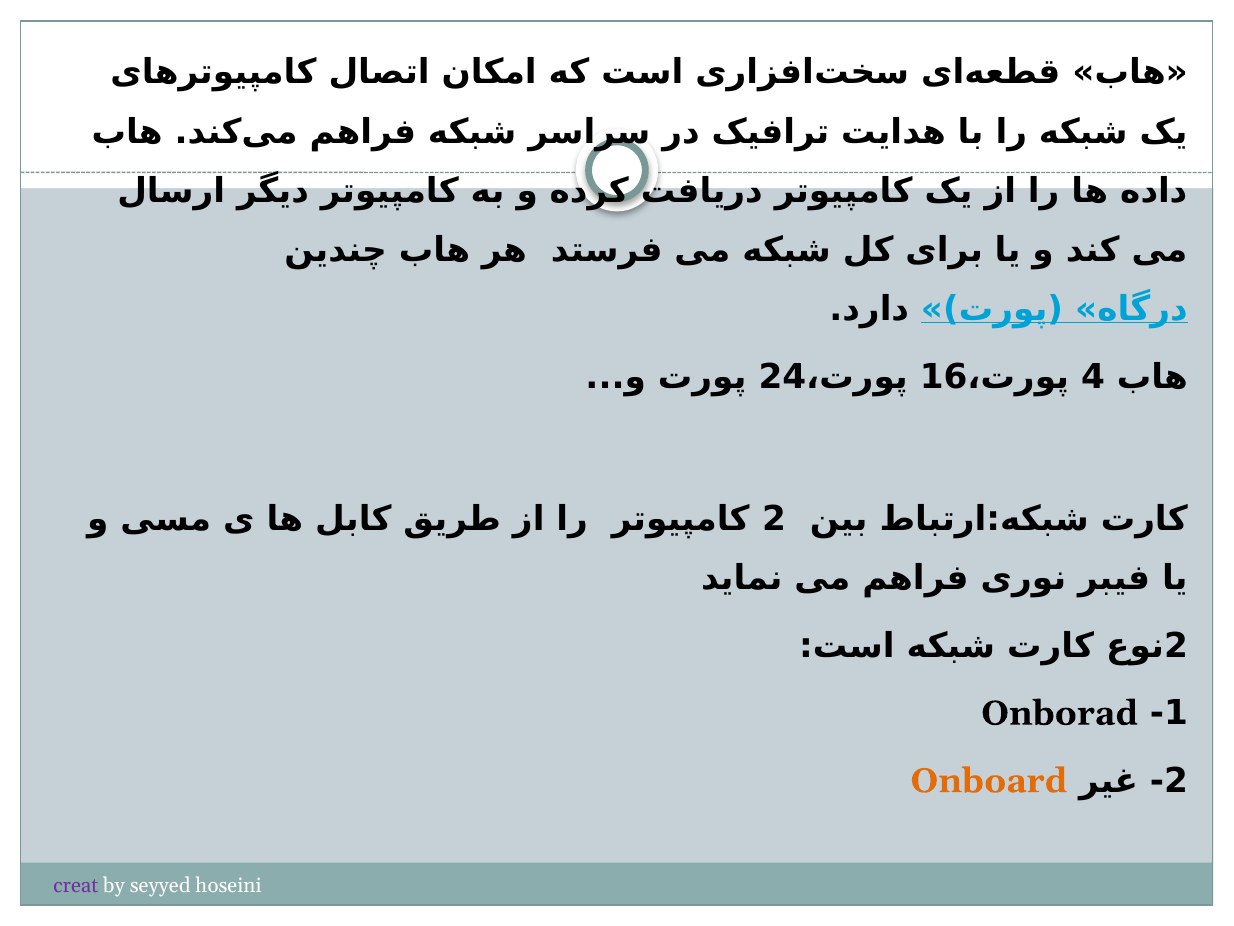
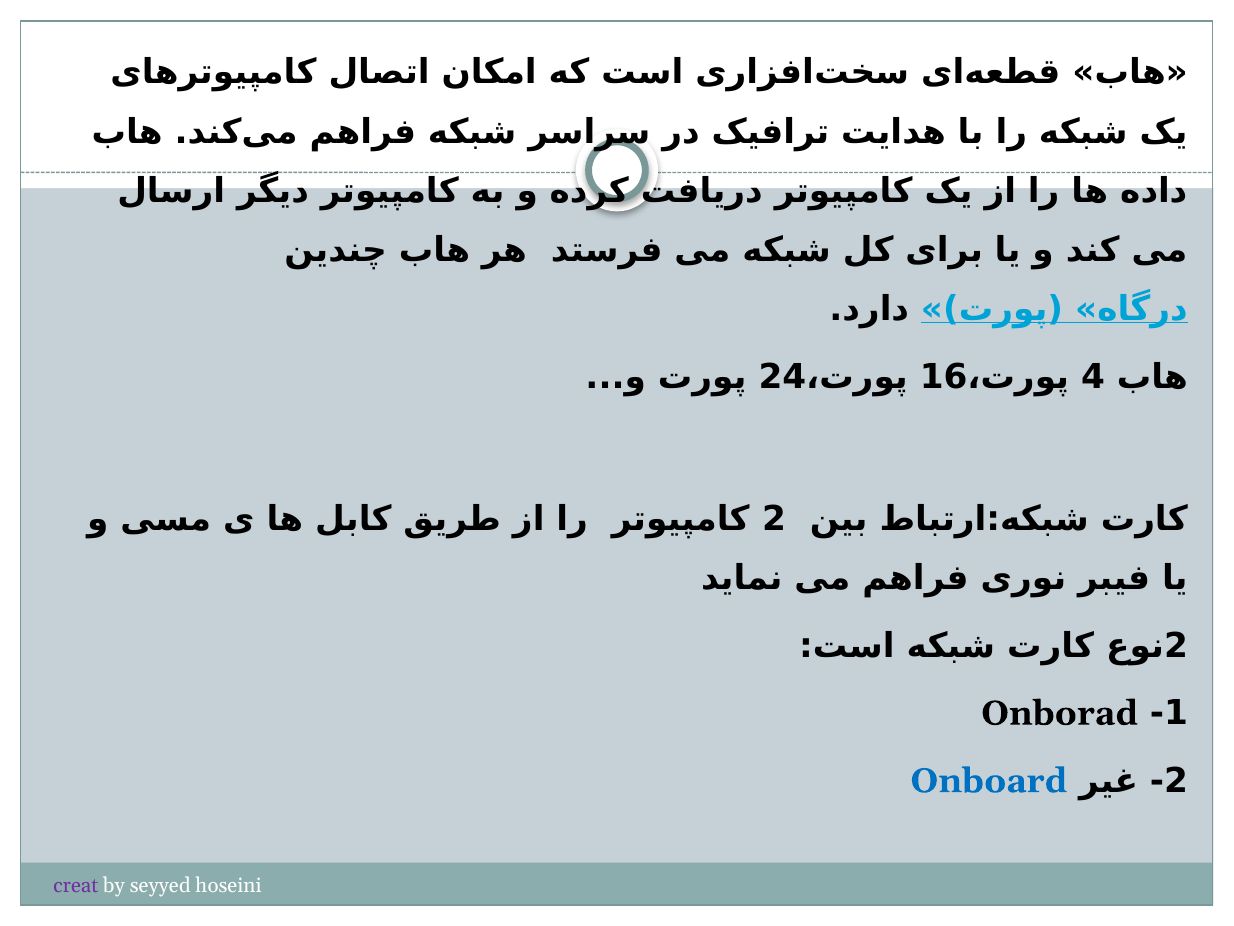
Onboard colour: orange -> blue (989, 780)
